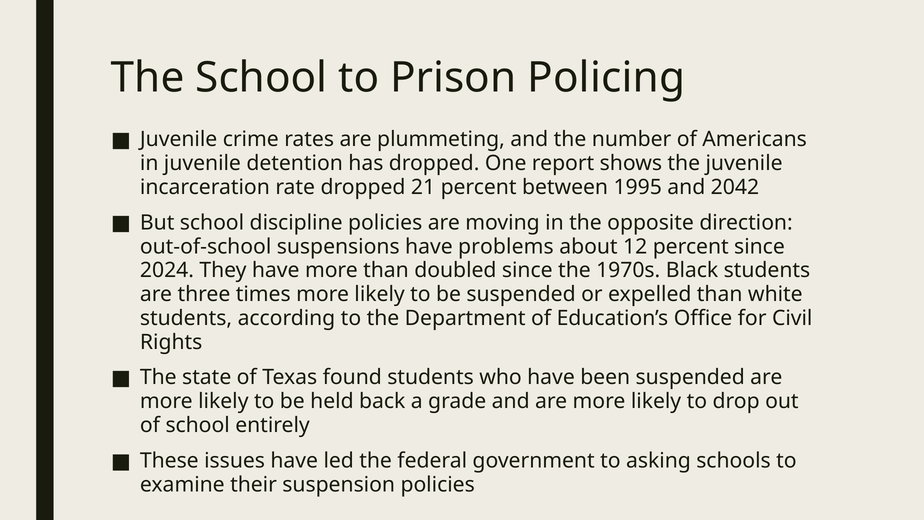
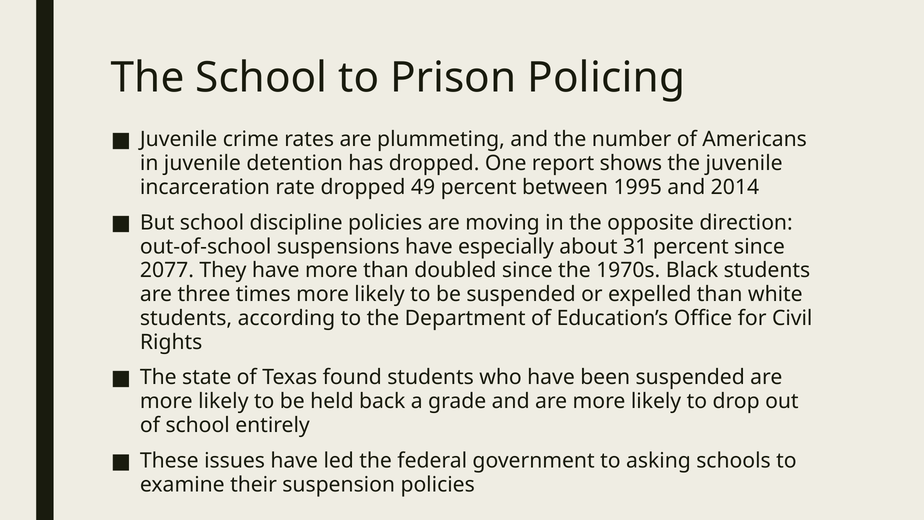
21: 21 -> 49 (423, 187)
2042: 2042 -> 2014 (735, 187)
problems: problems -> especially (506, 246)
12: 12 -> 31 (635, 246)
2024: 2024 -> 2077 (167, 270)
